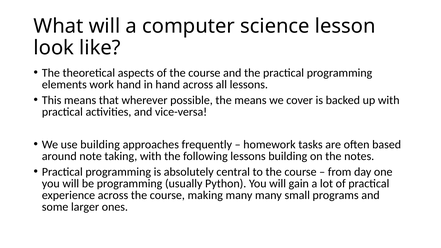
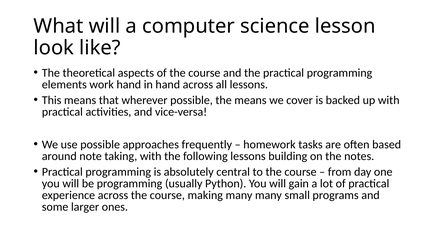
use building: building -> possible (100, 145)
